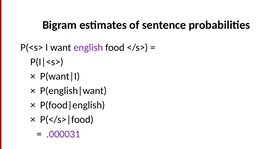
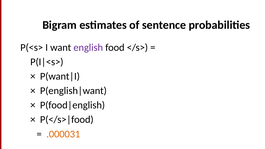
.000031 colour: purple -> orange (63, 134)
